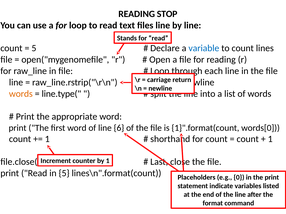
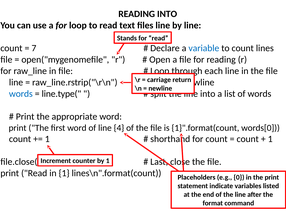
READING STOP: STOP -> INTO (167, 14)
5: 5 -> 7 (34, 48)
words colour: orange -> blue (21, 94)
6: 6 -> 4 (119, 128)
in 5: 5 -> 1 (64, 174)
